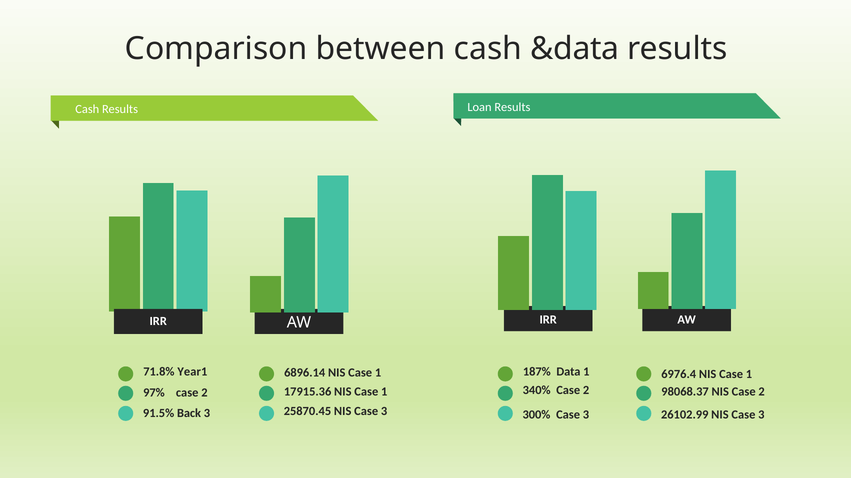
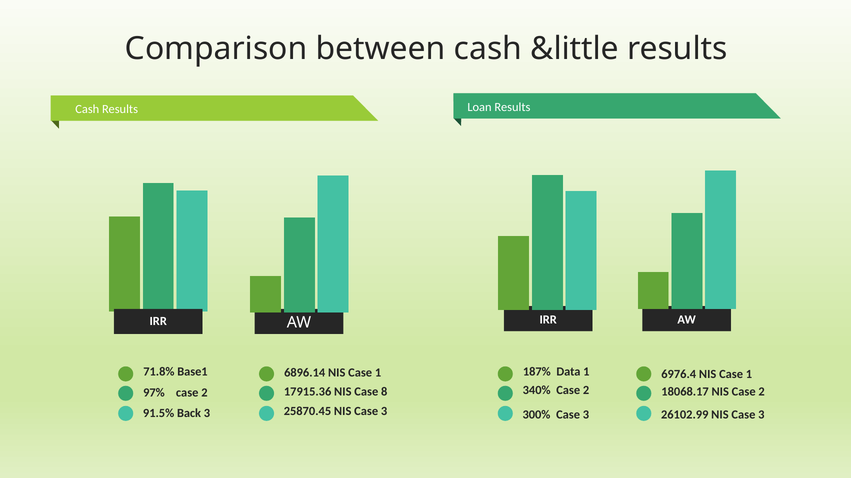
&data: &data -> &little (575, 49)
Year1: Year1 -> Base1 (192, 372)
17915.36 NIS Case 1: 1 -> 8 (384, 392)
98068.37: 98068.37 -> 18068.17 (685, 392)
